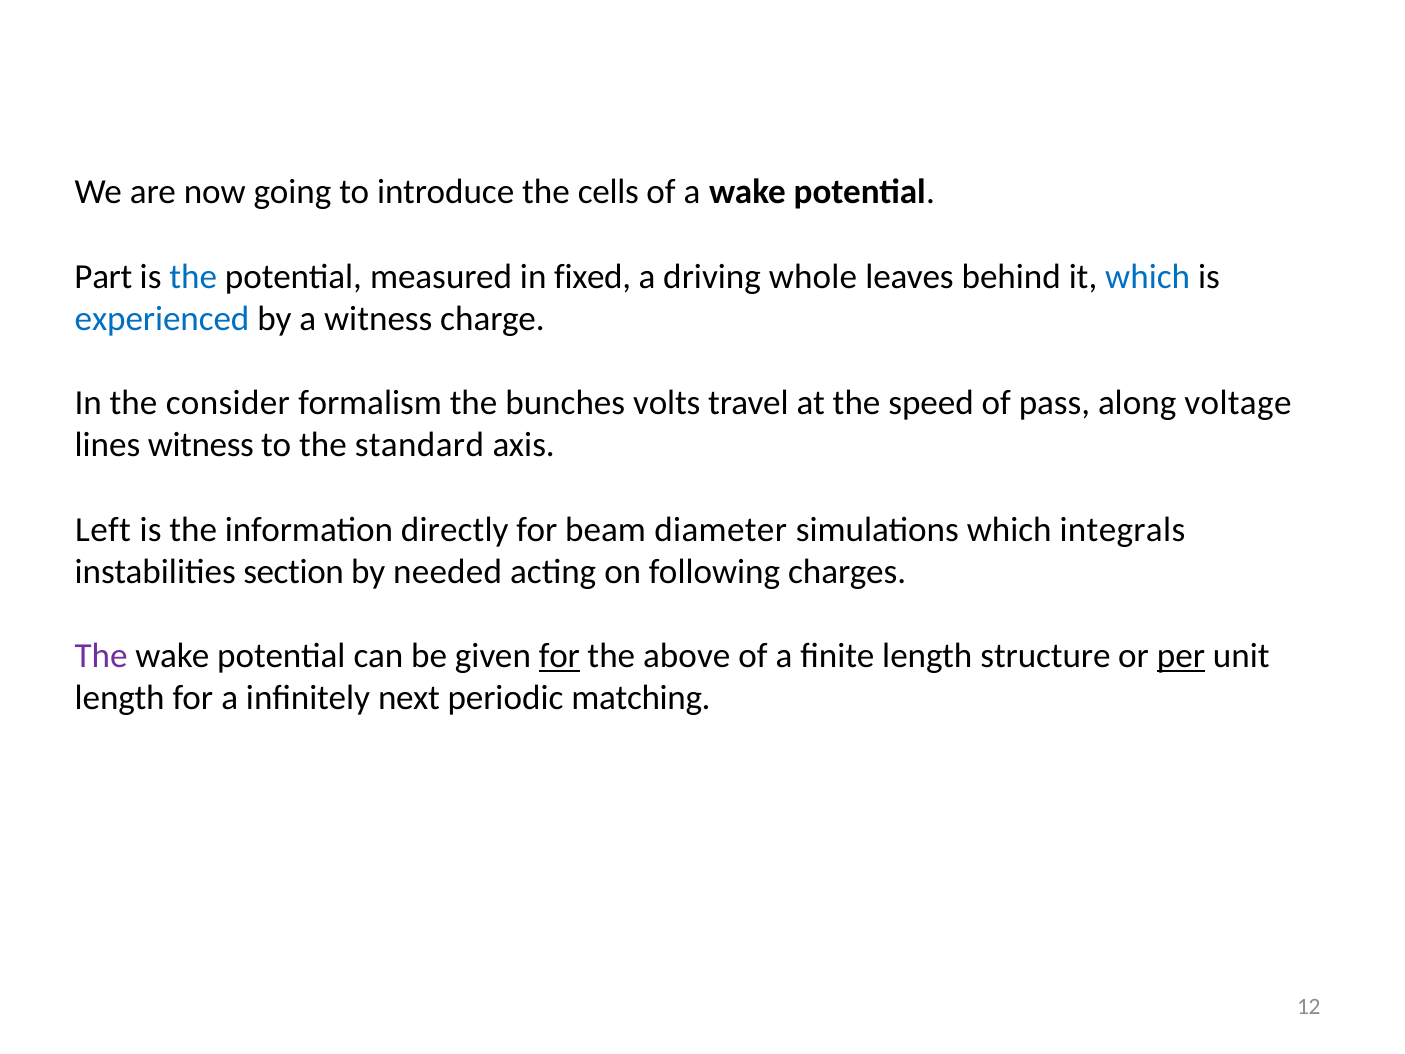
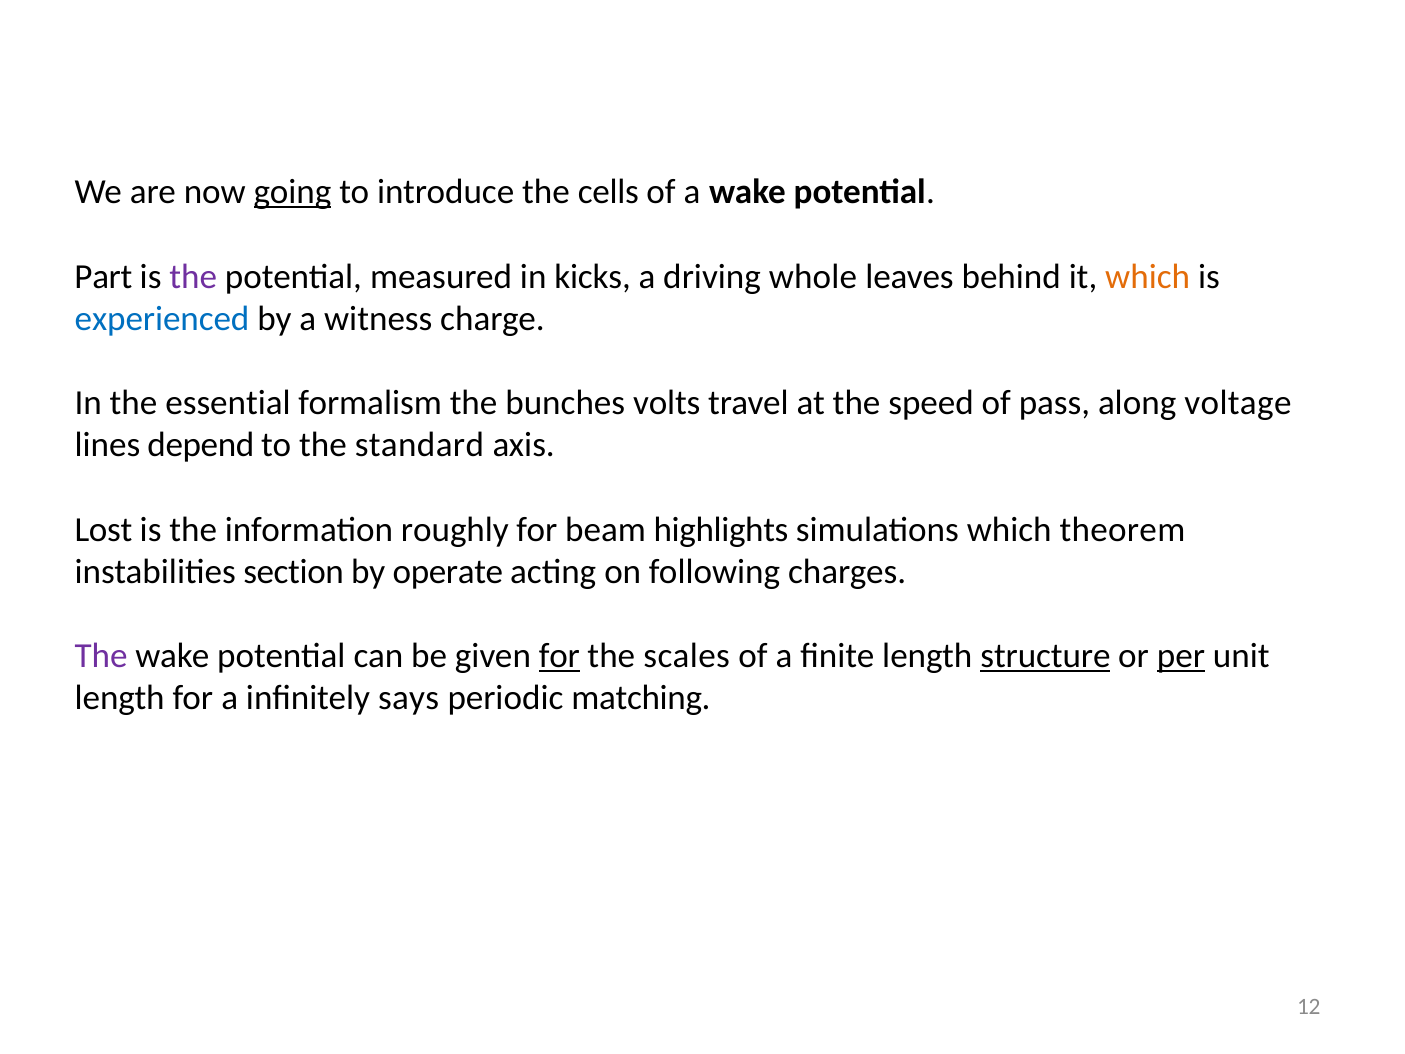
going underline: none -> present (292, 192)
the colour: blue -> purple (193, 276)
fixed: fixed -> kicks (593, 276)
which colour: blue -> orange (1148, 276)
consider: consider -> essential (228, 403)
lines witness: witness -> depend (201, 445)
Left: Left -> Lost (103, 529)
directly: directly -> roughly (455, 529)
diameter: diameter -> highlights (721, 529)
integrals: integrals -> theorem (1122, 529)
needed: needed -> operate (448, 571)
above: above -> scales (687, 656)
structure underline: none -> present (1045, 656)
next: next -> says (409, 698)
